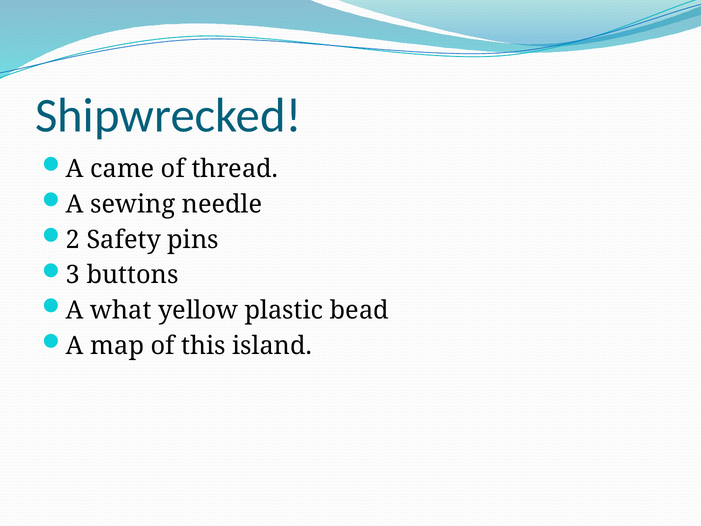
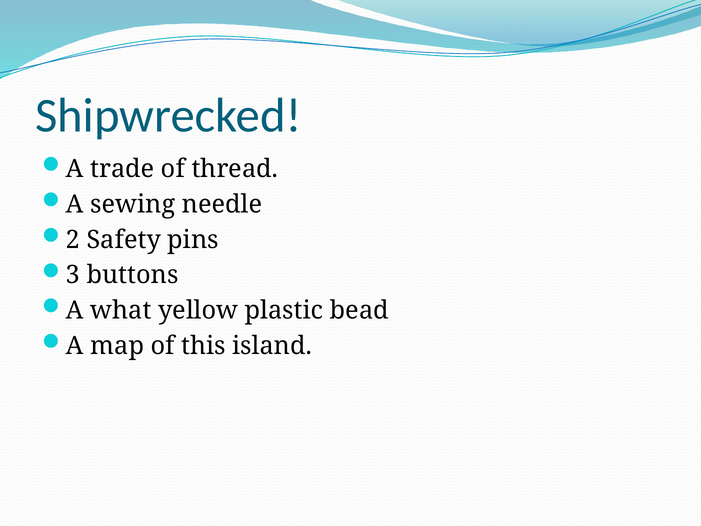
came: came -> trade (122, 169)
